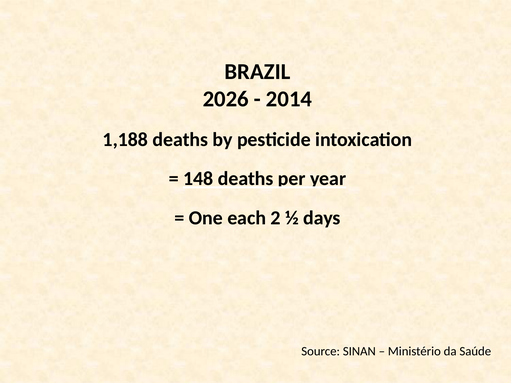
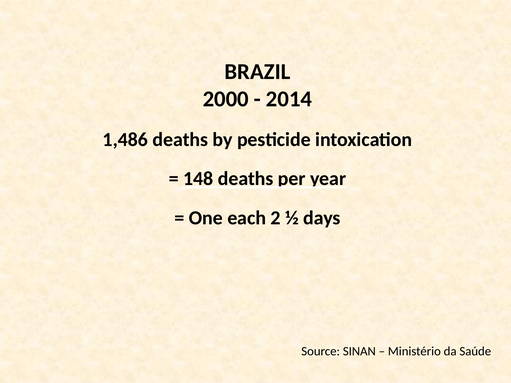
2026: 2026 -> 2000 (226, 99)
1,188: 1,188 -> 1,486 (125, 140)
